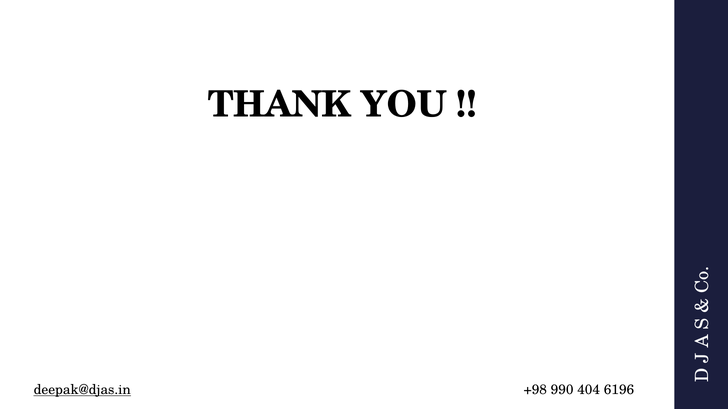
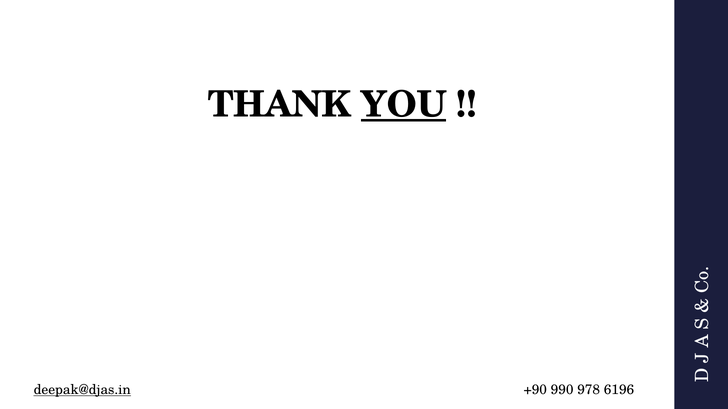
YOU underline: none -> present (404, 105)
+98: +98 -> +90 (535, 390)
404: 404 -> 978 (589, 390)
